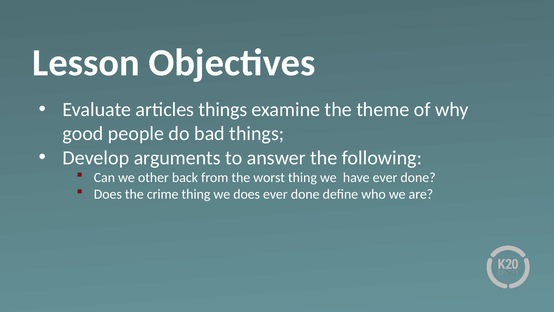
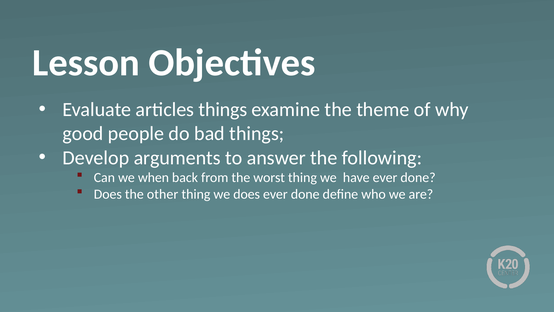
other: other -> when (153, 177)
crime: crime -> other (163, 194)
